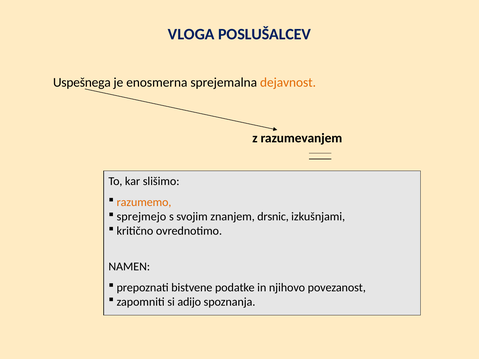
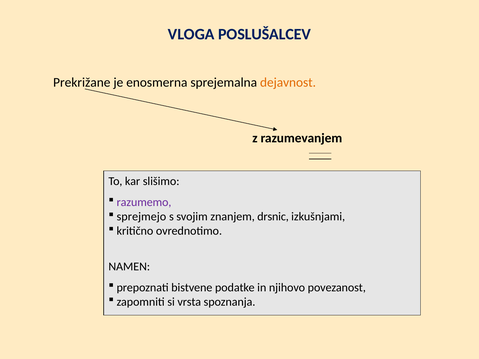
Uspešnega: Uspešnega -> Prekrižane (82, 83)
razumemo colour: orange -> purple (144, 202)
adijo: adijo -> vrsta (189, 302)
